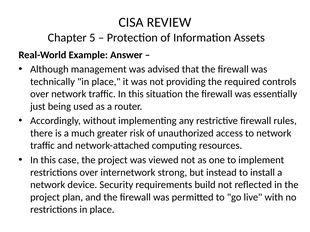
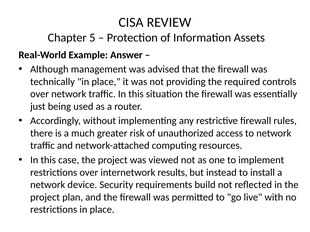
strong: strong -> results (172, 173)
